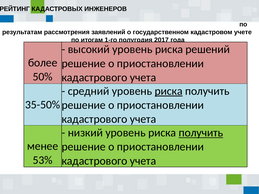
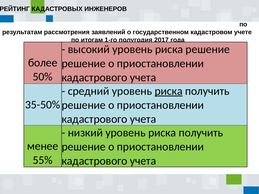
риска решений: решений -> решение (208, 49)
получить underline: present -> none (201, 133)
53%: 53% -> 55% (43, 160)
